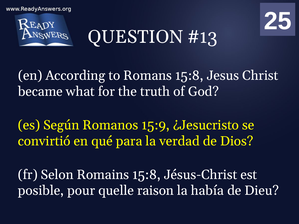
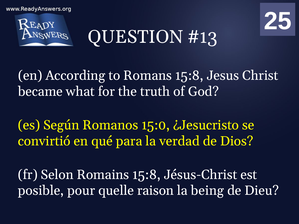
15:9: 15:9 -> 15:0 (156, 125)
había: había -> being (207, 191)
